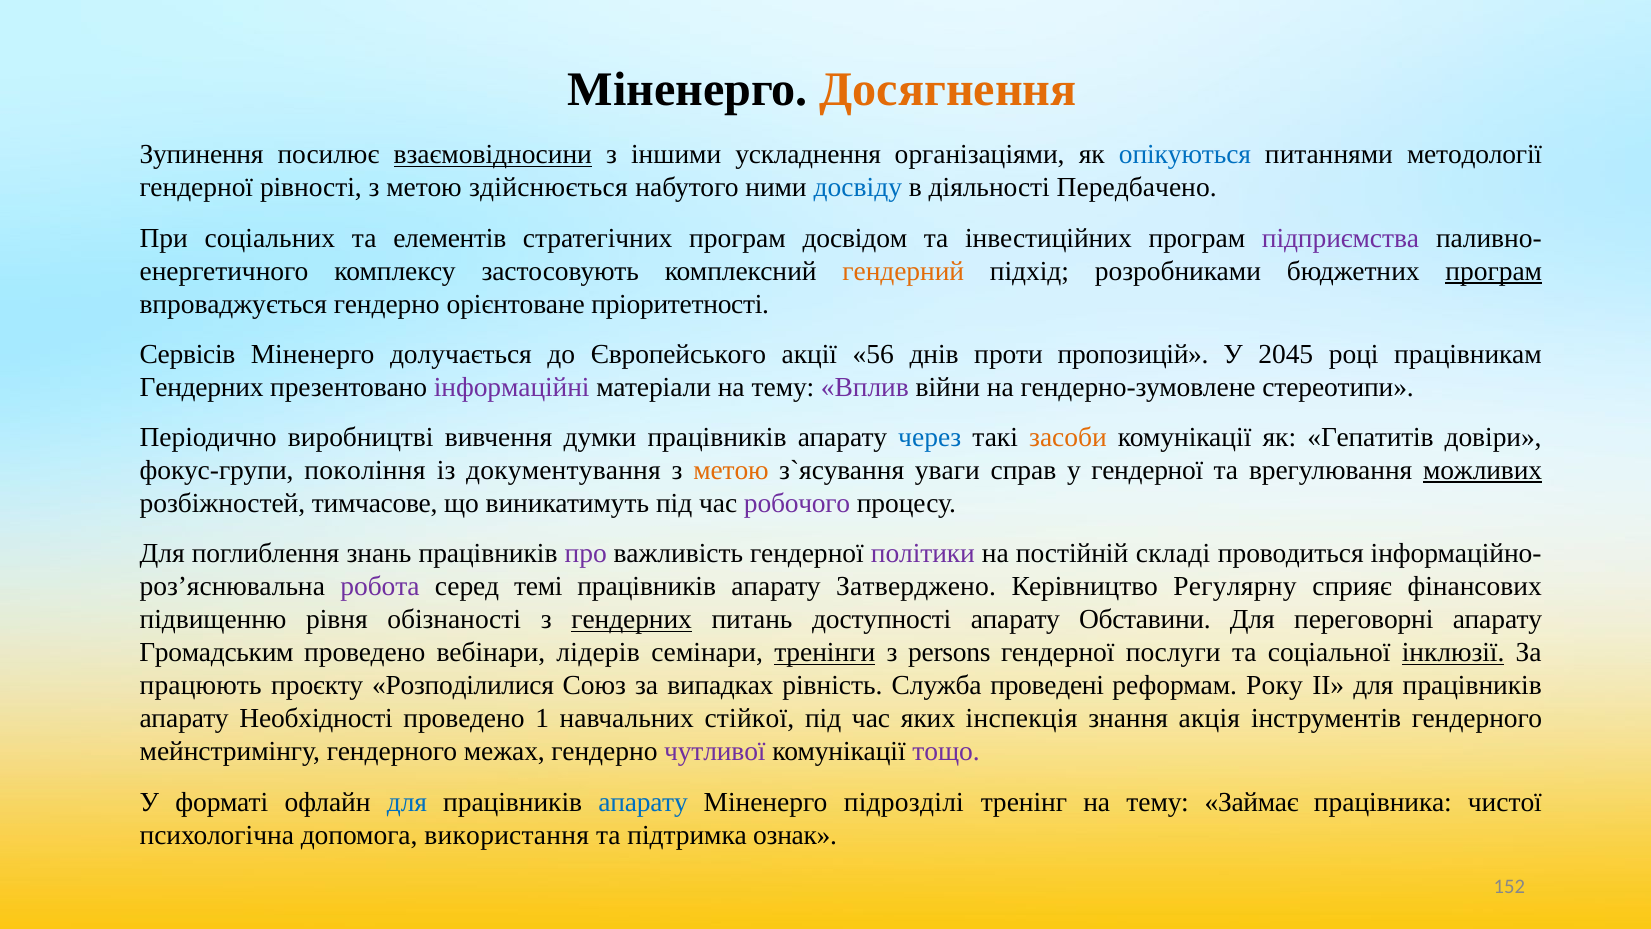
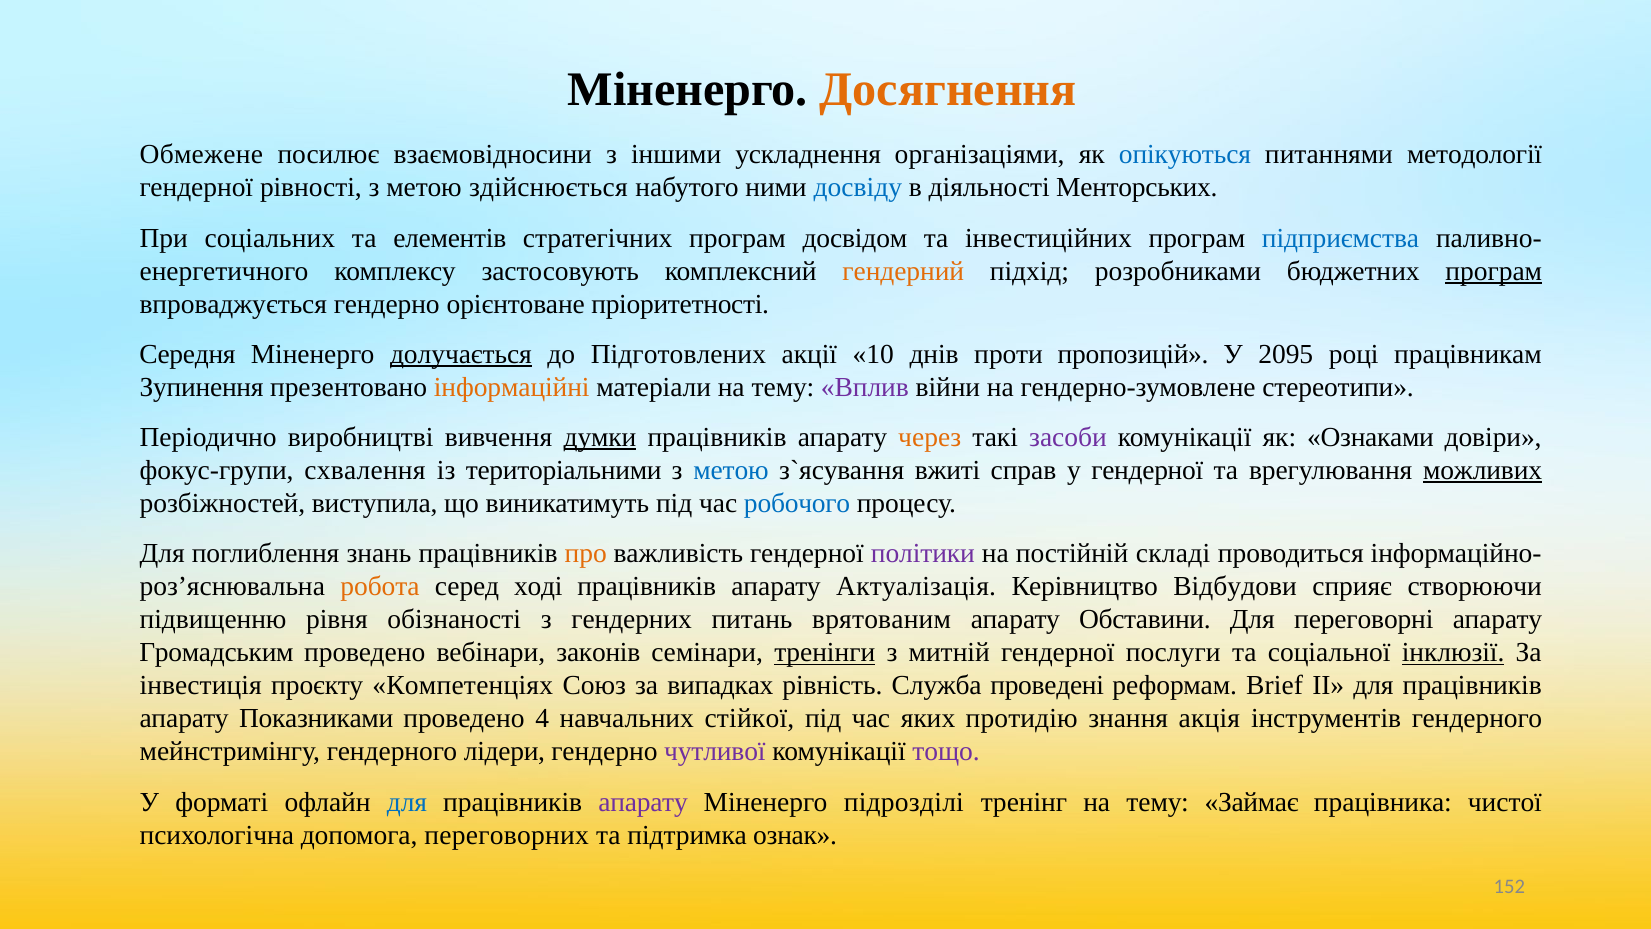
Зупинення: Зупинення -> Обмежене (201, 155)
взаємовідносини underline: present -> none (493, 155)
Передбачено: Передбачено -> Менторських (1137, 188)
підприємства colour: purple -> blue (1340, 238)
Сервісів: Сервісів -> Середня (188, 354)
долучається underline: none -> present (461, 354)
Європейського: Європейського -> Підготовлених (678, 354)
56: 56 -> 10 (873, 354)
2045: 2045 -> 2095 (1286, 354)
Гендерних: Гендерних -> Зупинення (202, 387)
інформаційні colour: purple -> orange (512, 387)
думки underline: none -> present (600, 437)
через colour: blue -> orange (930, 437)
засоби colour: orange -> purple (1068, 437)
Гепатитів: Гепатитів -> Ознаками (1371, 437)
покоління: покоління -> схвалення (365, 470)
документування: документування -> територіальними (564, 470)
метою colour: orange -> blue (731, 470)
уваги: уваги -> вжиті (948, 470)
тимчасове: тимчасове -> виступила (375, 503)
робочого colour: purple -> blue (797, 503)
про colour: purple -> orange (586, 554)
робота colour: purple -> orange (380, 587)
темі: темі -> ході (538, 587)
Затверджено: Затверджено -> Актуалізація (916, 587)
Регулярну: Регулярну -> Відбудови (1235, 587)
фінансових: фінансових -> створюючи (1475, 587)
гендерних underline: present -> none (632, 620)
доступності: доступності -> врятованим (882, 620)
лідерів: лідерів -> законів (598, 653)
persons: persons -> митній (949, 653)
працюють: працюють -> інвестиція (201, 686)
Розподілилися: Розподілилися -> Компетенціях (463, 686)
Року: Року -> Brief (1275, 686)
Необхідності: Необхідності -> Показниками (316, 719)
1: 1 -> 4 (542, 719)
інспекція: інспекція -> протидію (1022, 719)
межах: межах -> лідери (504, 752)
апарату colour: blue -> purple (643, 802)
використання: використання -> переговорних (507, 835)
